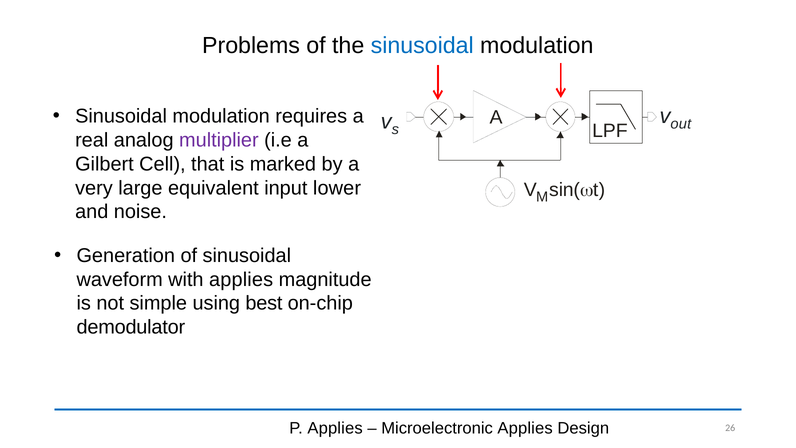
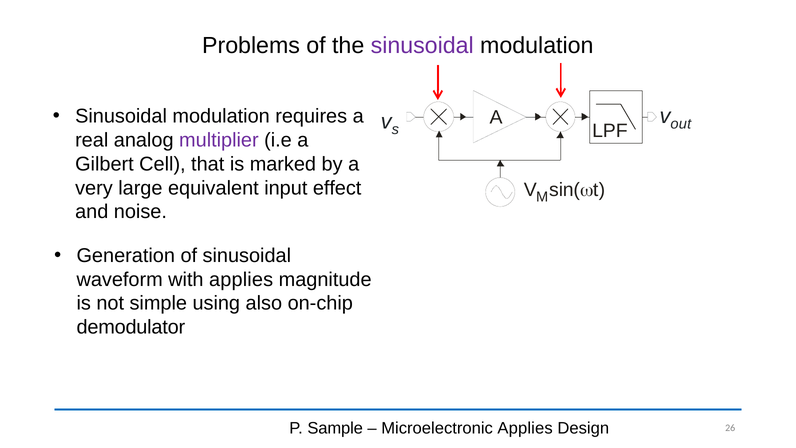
sinusoidal colour: blue -> purple (422, 45)
lower: lower -> effect (337, 188)
best: best -> also (264, 303)
P Applies: Applies -> Sample (335, 428)
